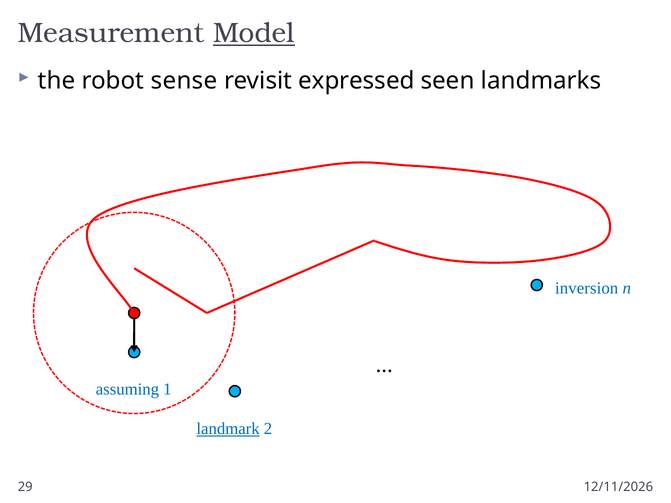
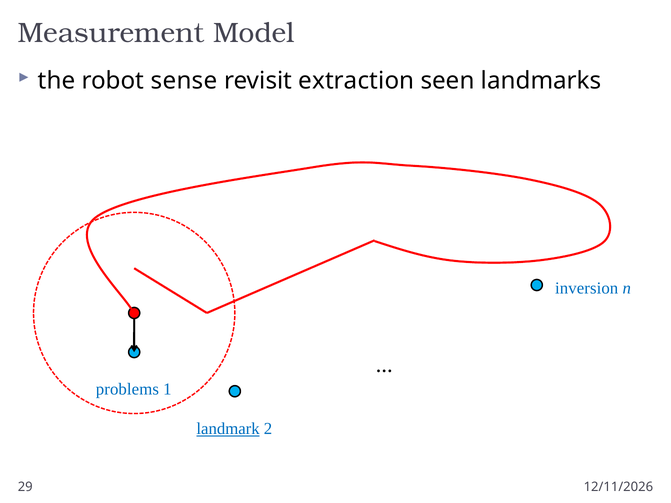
Model underline: present -> none (254, 33)
expressed: expressed -> extraction (356, 81)
assuming: assuming -> problems (127, 389)
